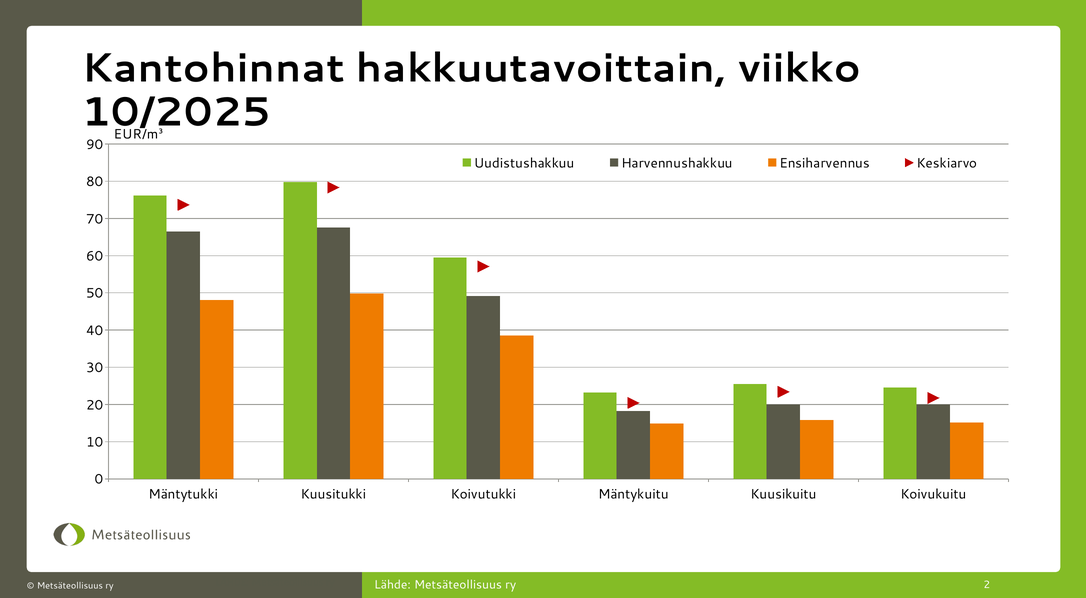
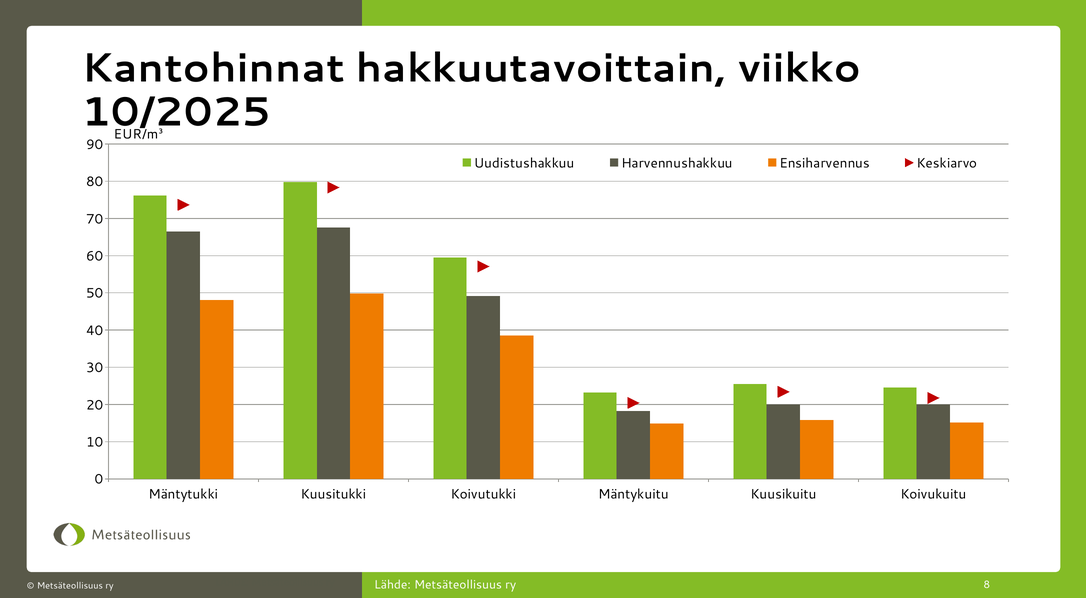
2: 2 -> 8 (987, 585)
